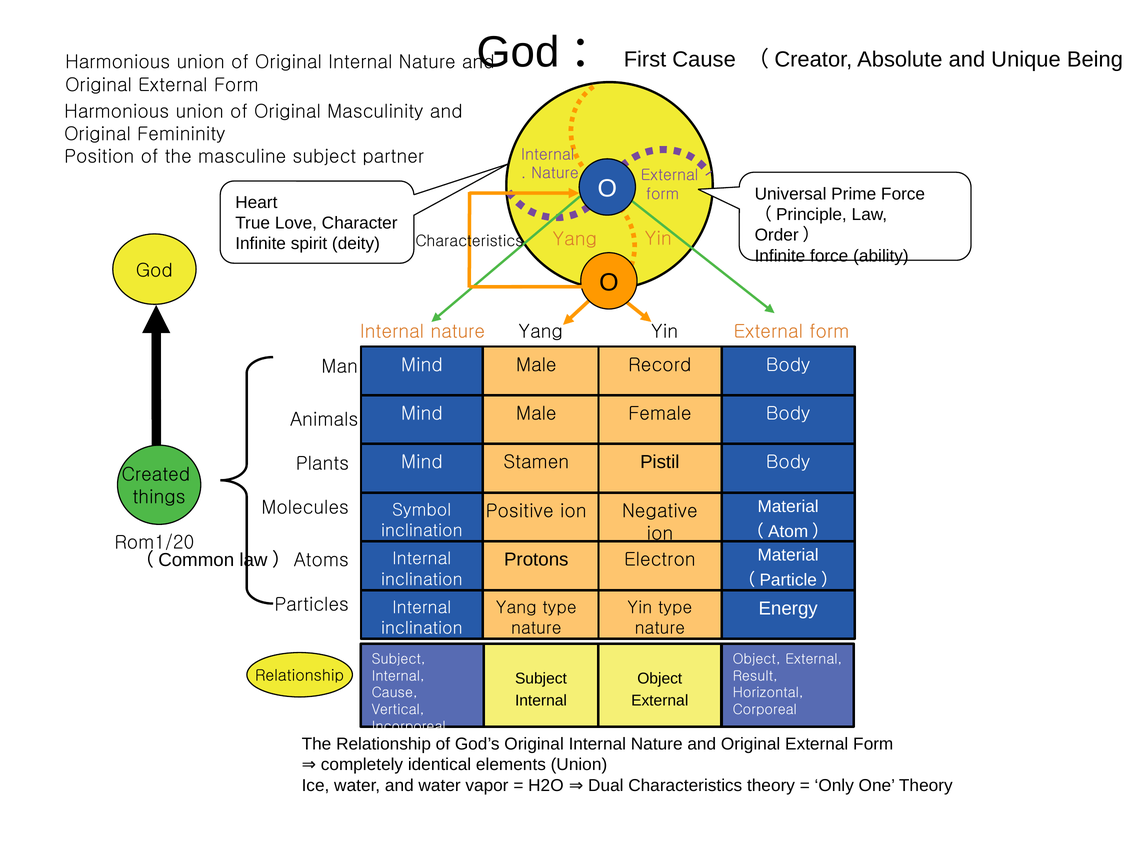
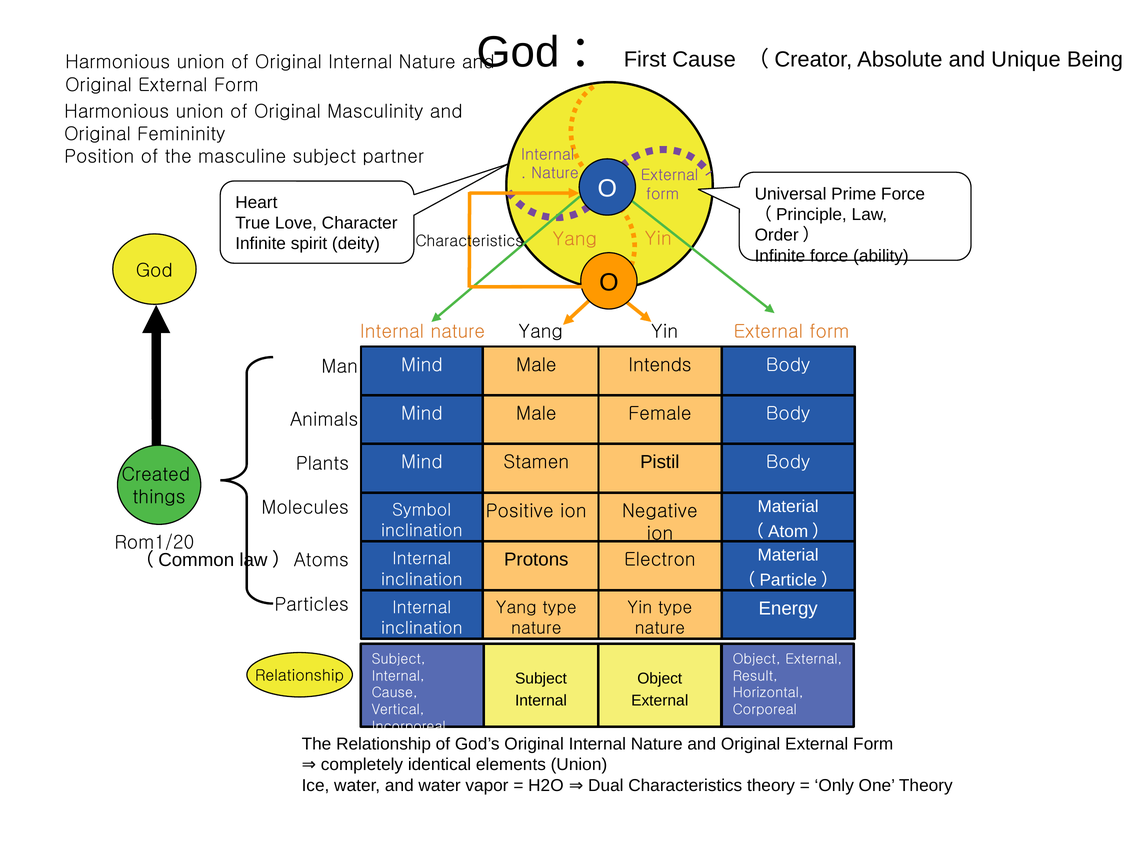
Record: Record -> Intends (660, 365)
